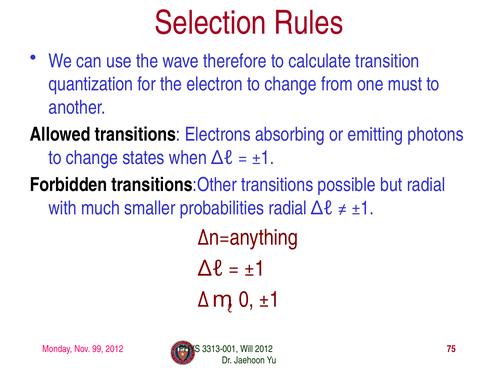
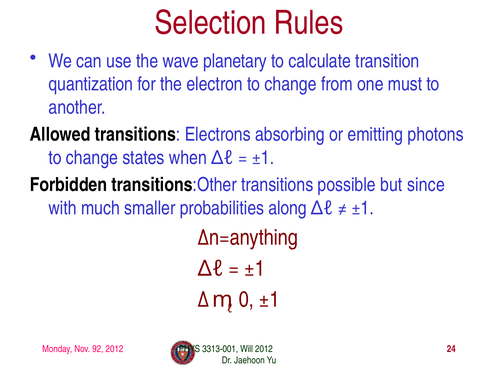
therefore: therefore -> planetary (235, 61)
but radial: radial -> since (426, 185)
probabilities radial: radial -> along (288, 208)
99: 99 -> 92 (98, 349)
75: 75 -> 24 (451, 349)
